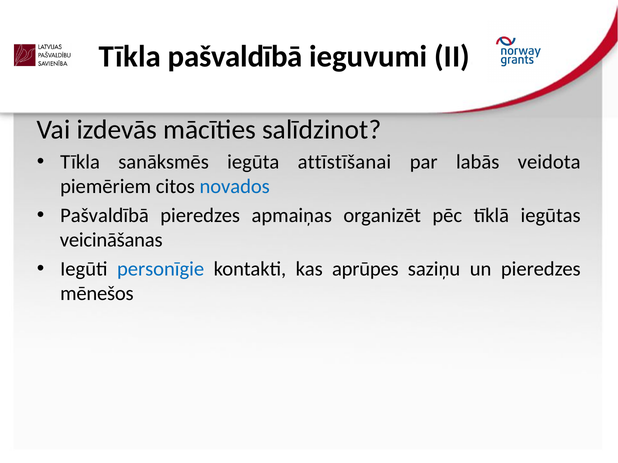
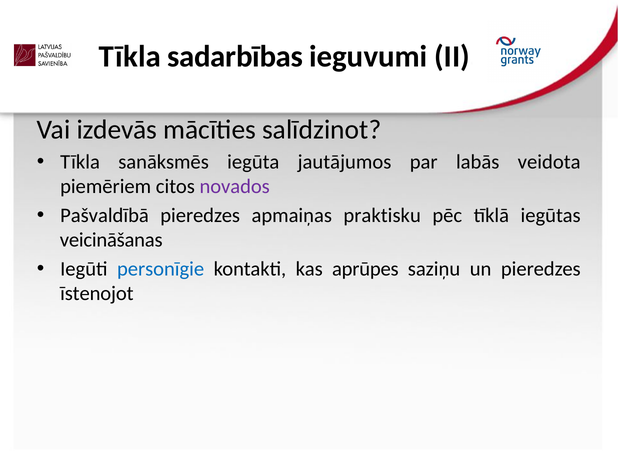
Tīkla pašvaldībā: pašvaldībā -> sadarbības (235, 57)
attīstīšanai: attīstīšanai -> jautājumos (345, 162)
novados colour: blue -> purple (235, 187)
organizēt: organizēt -> praktisku (382, 216)
mēnešos: mēnešos -> īstenojot (97, 294)
